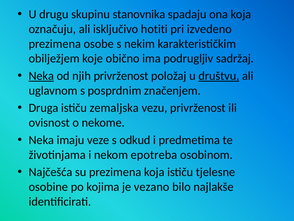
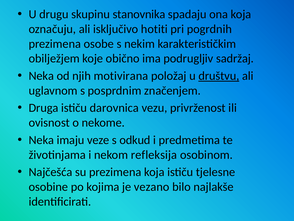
izvedeno: izvedeno -> pogrdnih (209, 29)
Neka underline: present -> none (41, 76)
njih privrženost: privrženost -> motivirana (121, 76)
zemaljska: zemaljska -> darovnica (114, 108)
epotreba: epotreba -> refleksija (154, 154)
